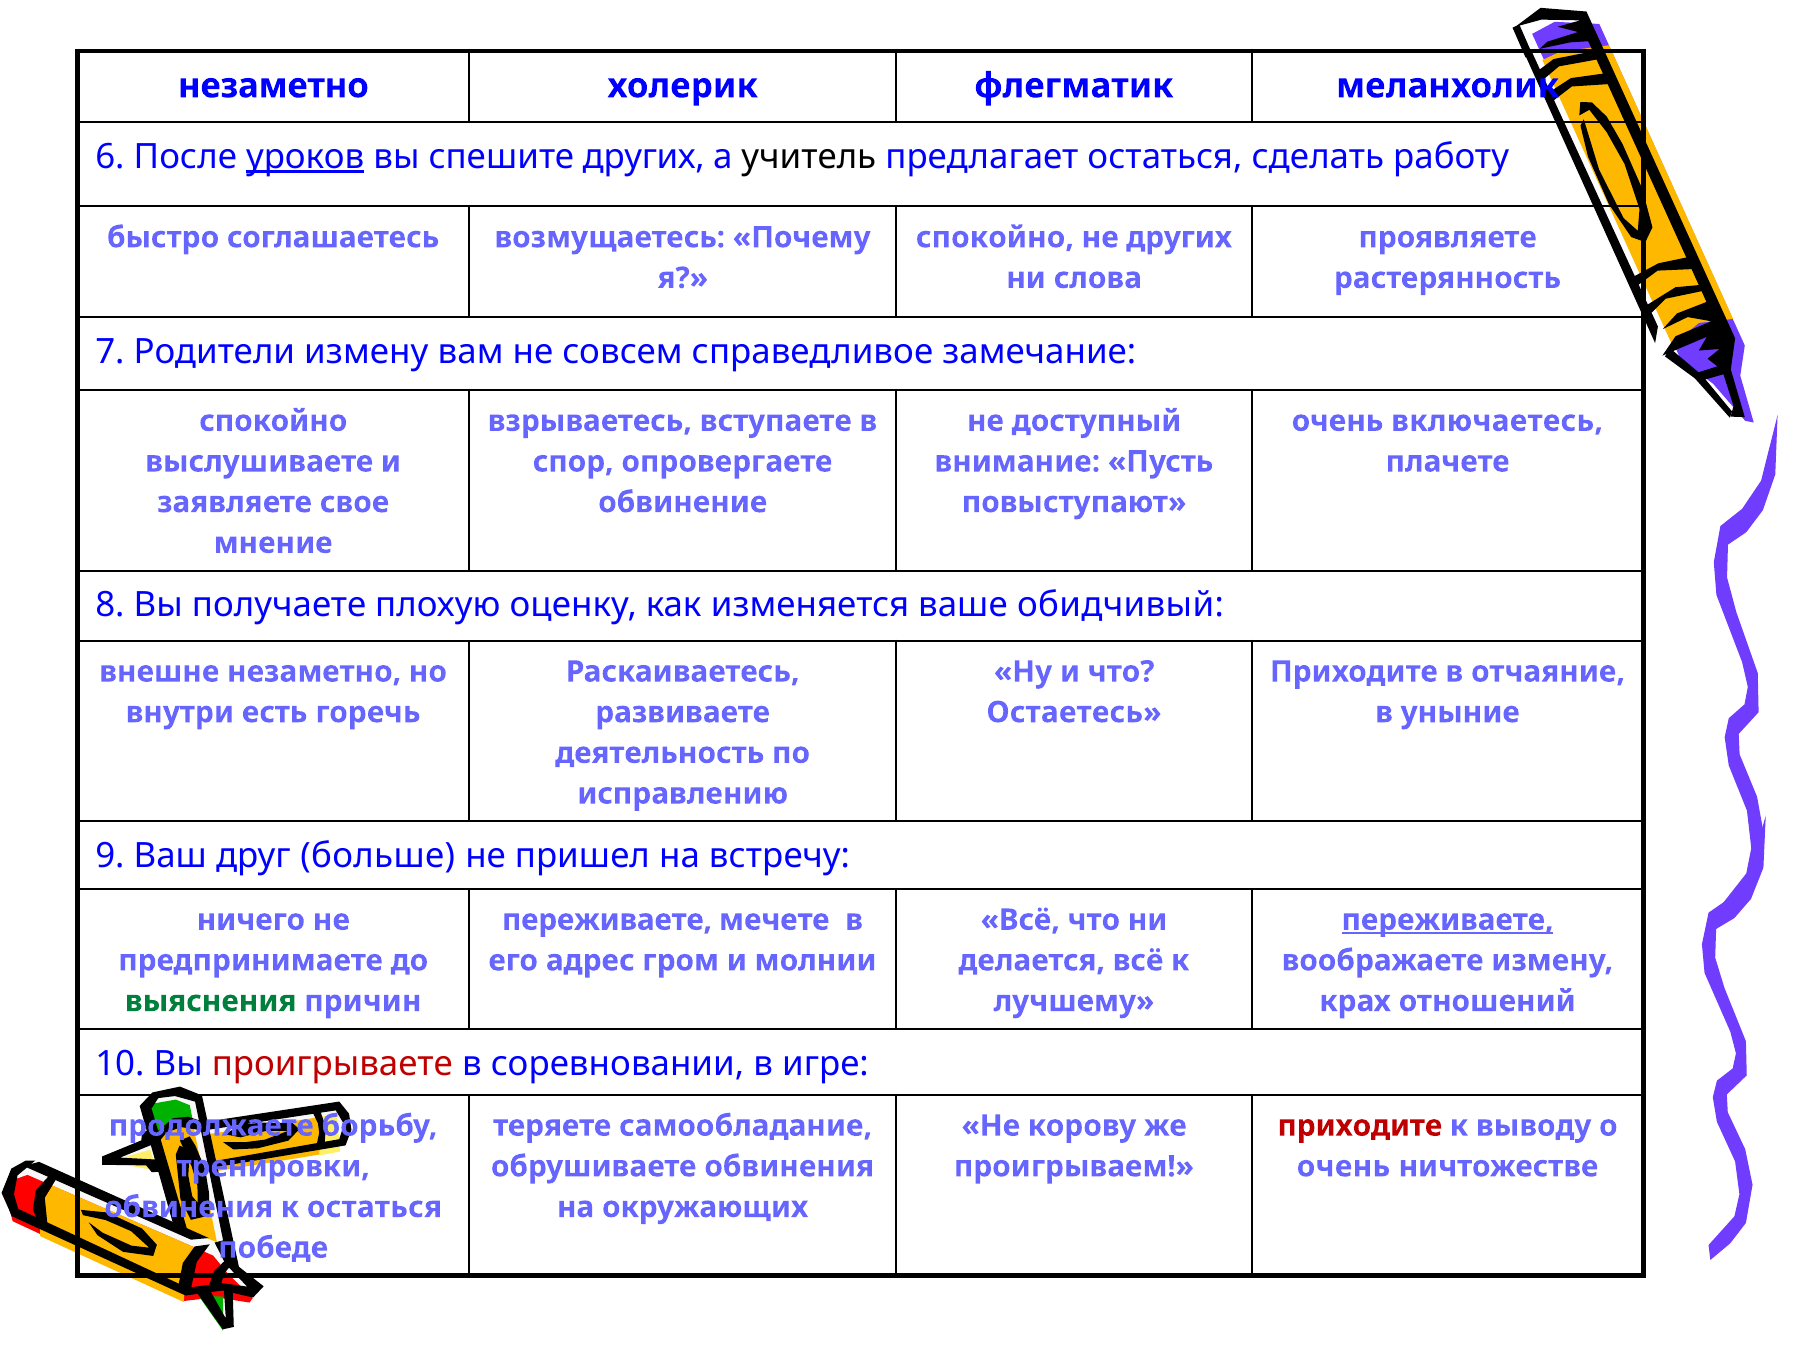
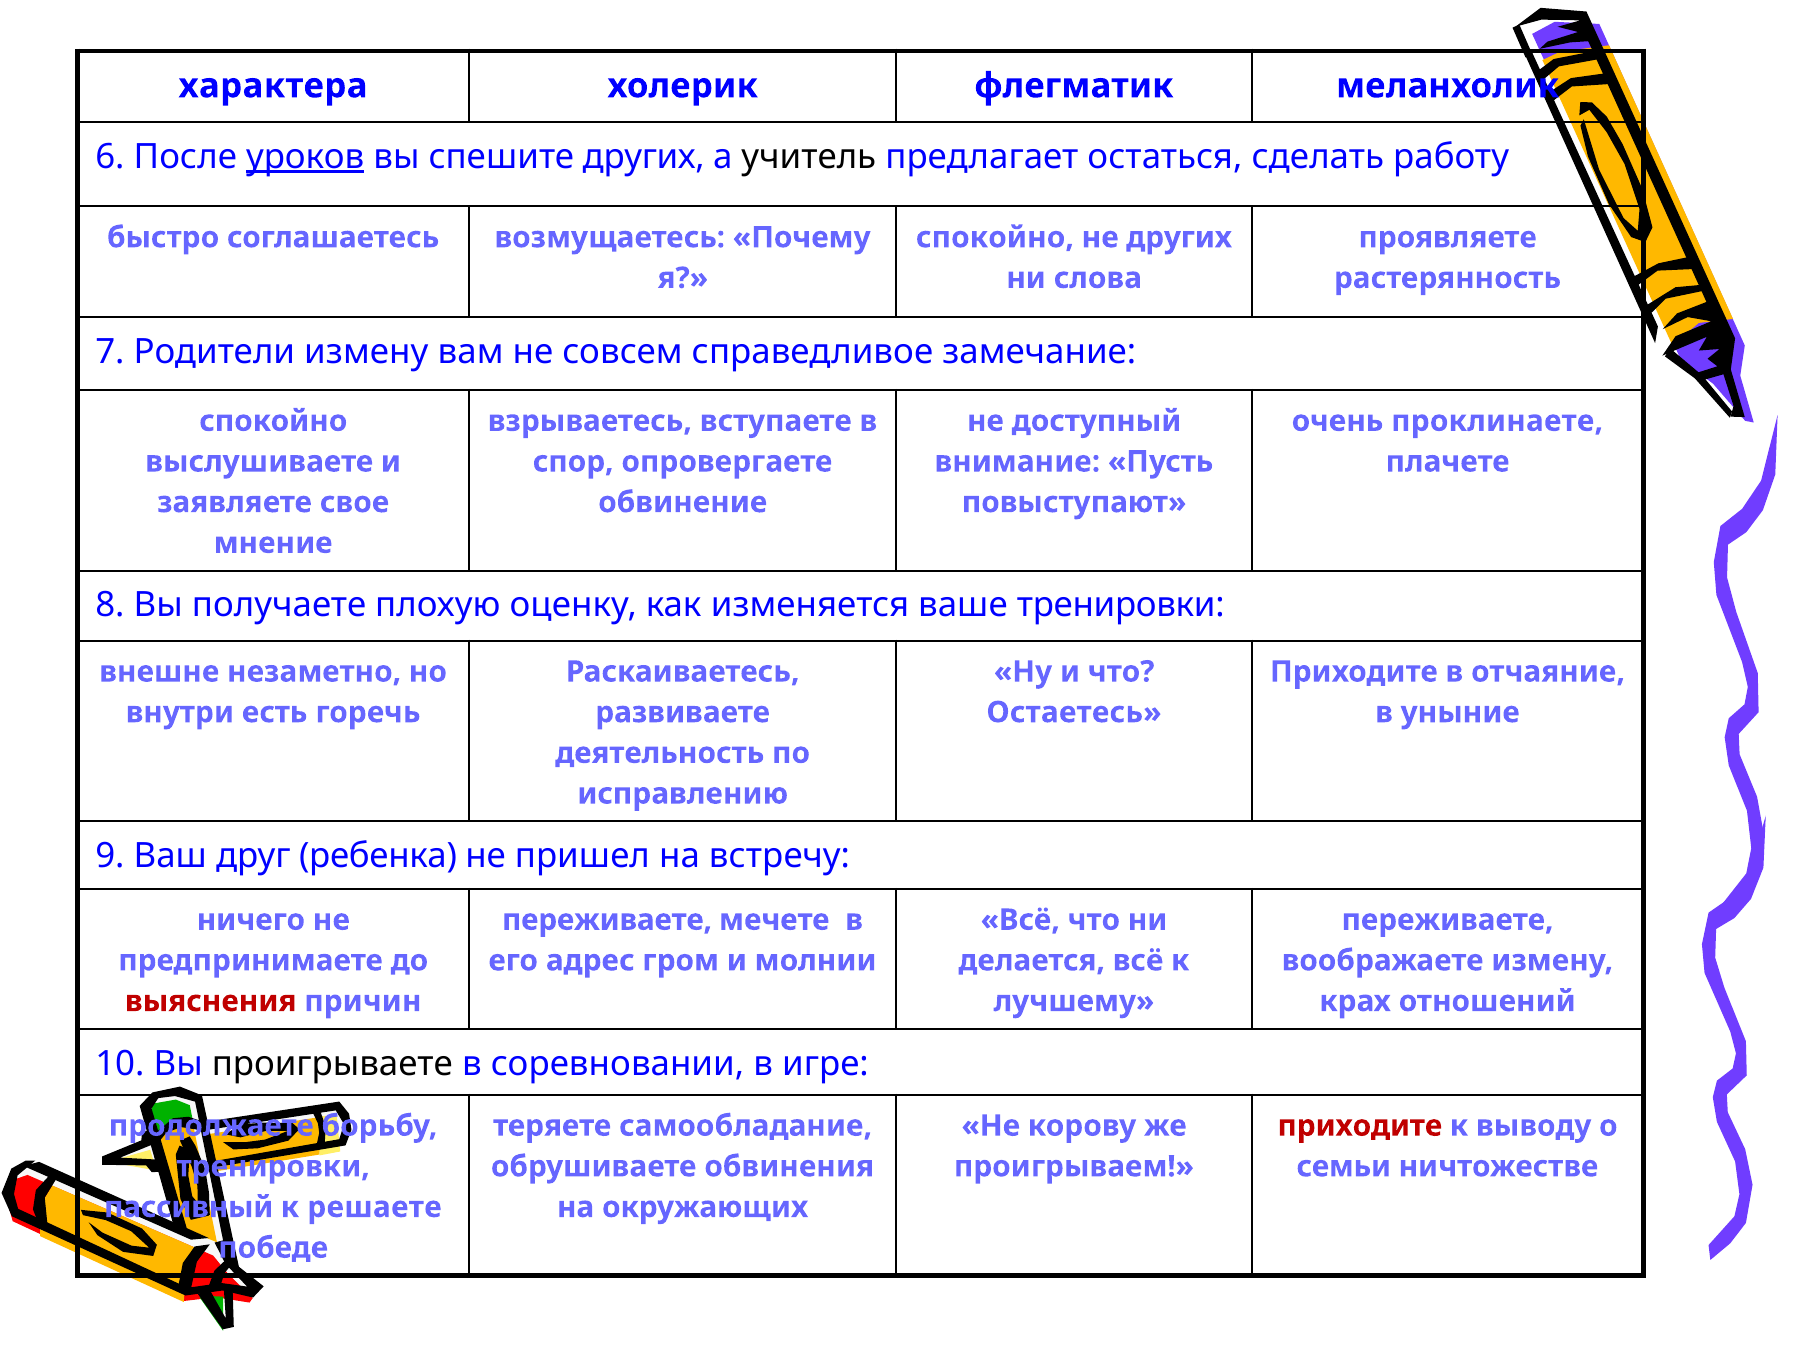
незаметно: незаметно -> характера (273, 86)
включаетесь: включаетесь -> проклинаете (1497, 421)
ваше обидчивый: обидчивый -> тренировки (1121, 605)
больше: больше -> ребенка (378, 856)
переживаете underline: present -> none (1448, 920)
выяснения colour: green -> red (211, 1001)
проигрываете colour: red -> black (332, 1063)
очень: очень -> семьи (1344, 1166)
обвинения: обвинения -> пассивный (189, 1207)
к остаться: остаться -> решаете (374, 1207)
